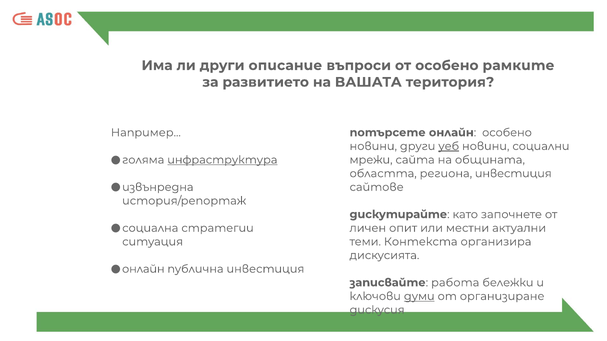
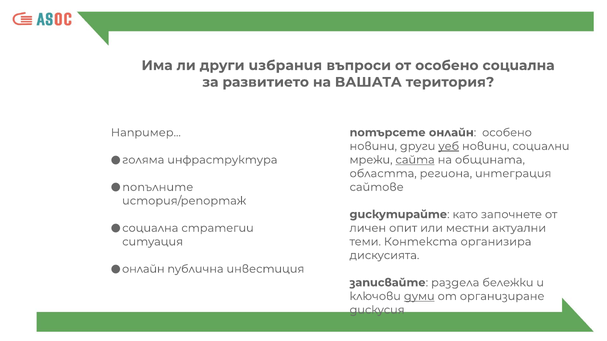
описание: описание -> избрания (285, 66)
особено рамките: рамките -> социална (519, 66)
инфраструктура underline: present -> none (222, 160)
сайта underline: none -> present (415, 160)
региона инвестиция: инвестиция -> интеграция (513, 174)
извънредна: извънредна -> попълните (158, 187)
работа: работа -> раздела (455, 283)
